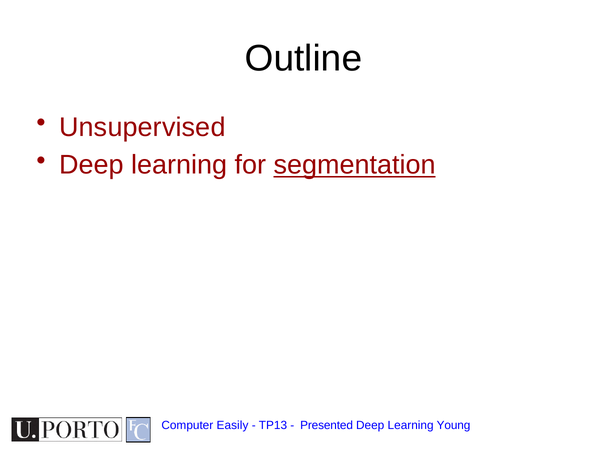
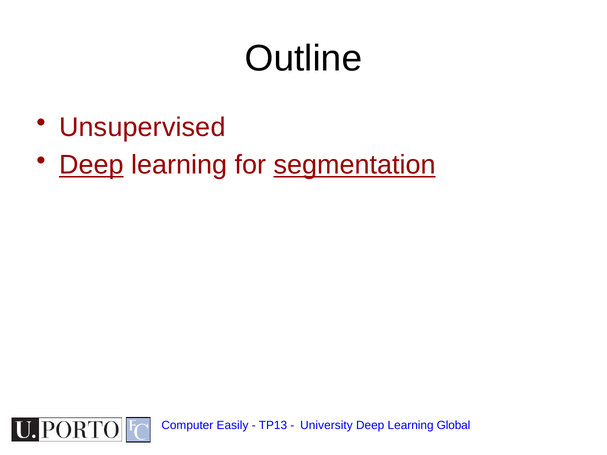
Deep underline: none -> present (91, 165)
Presented: Presented -> University (326, 426)
Young: Young -> Global (454, 426)
